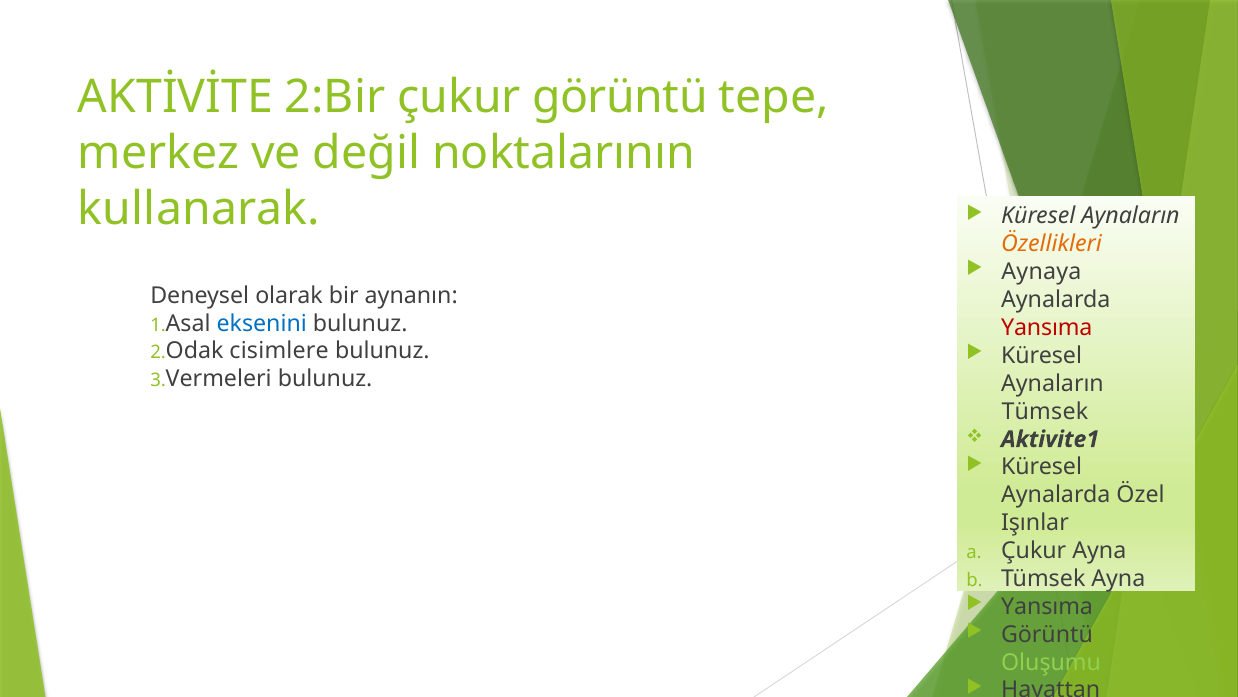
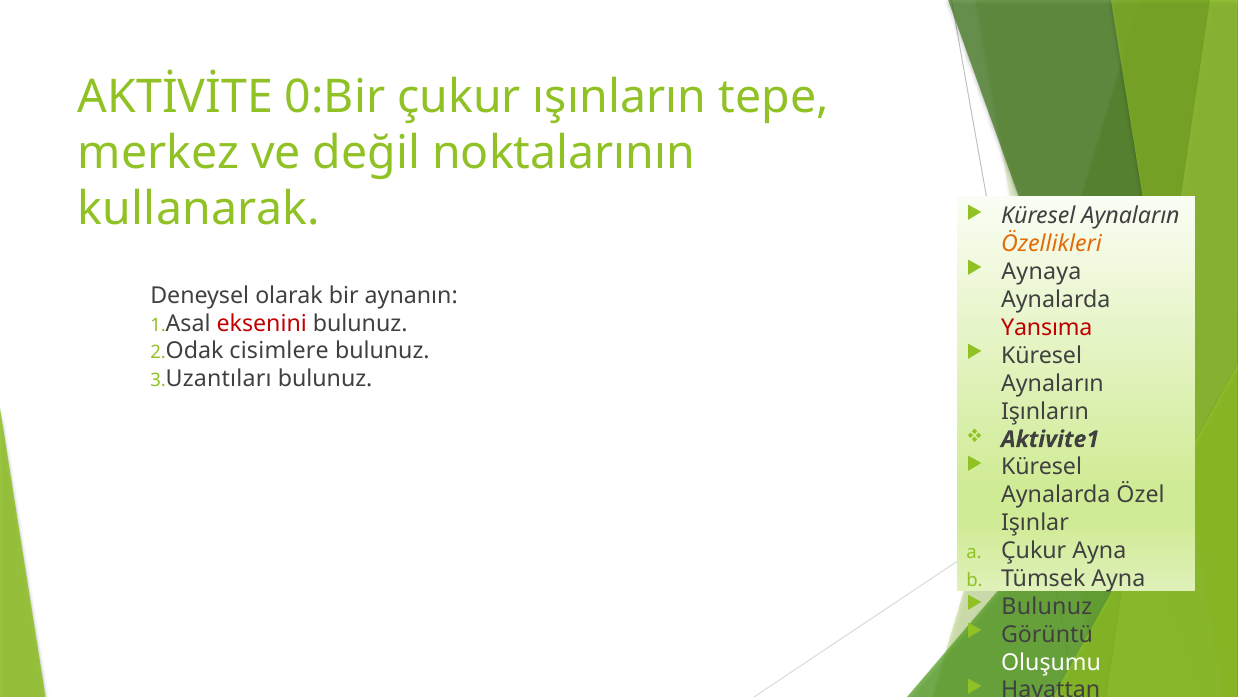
2:Bir: 2:Bir -> 0:Bir (335, 98)
çukur görüntü: görüntü -> ışınların (620, 98)
eksenini colour: blue -> red (262, 323)
Vermeleri: Vermeleri -> Uzantıları (219, 379)
Tümsek: Tümsek -> Işınların (1045, 411)
Yansıma: Yansıma -> Bulunuz (1047, 606)
Oluşumu colour: light green -> white (1051, 662)
